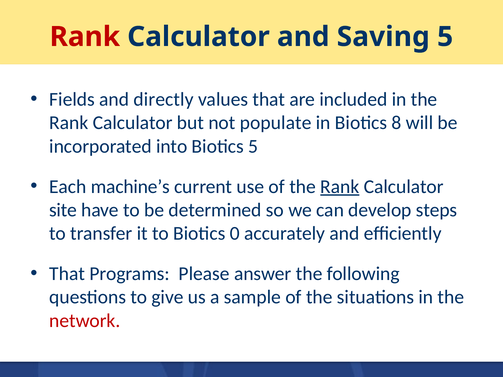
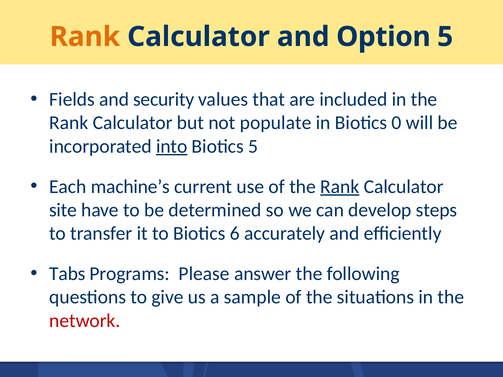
Rank colour: red -> orange (85, 37)
Saving: Saving -> Option (383, 37)
directly: directly -> security (164, 99)
8: 8 -> 0 (396, 123)
into underline: none -> present (172, 146)
0: 0 -> 6 (235, 234)
That: That -> Tabs (67, 274)
